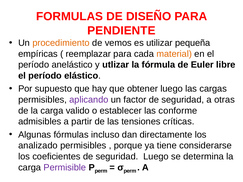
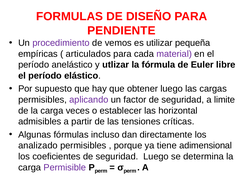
procedimiento colour: orange -> purple (61, 43)
reemplazar: reemplazar -> articulados (88, 54)
material colour: orange -> purple (174, 54)
otras: otras -> limite (225, 100)
valido: valido -> veces (78, 111)
conforme: conforme -> horizontal (178, 111)
considerarse: considerarse -> adimensional (206, 146)
